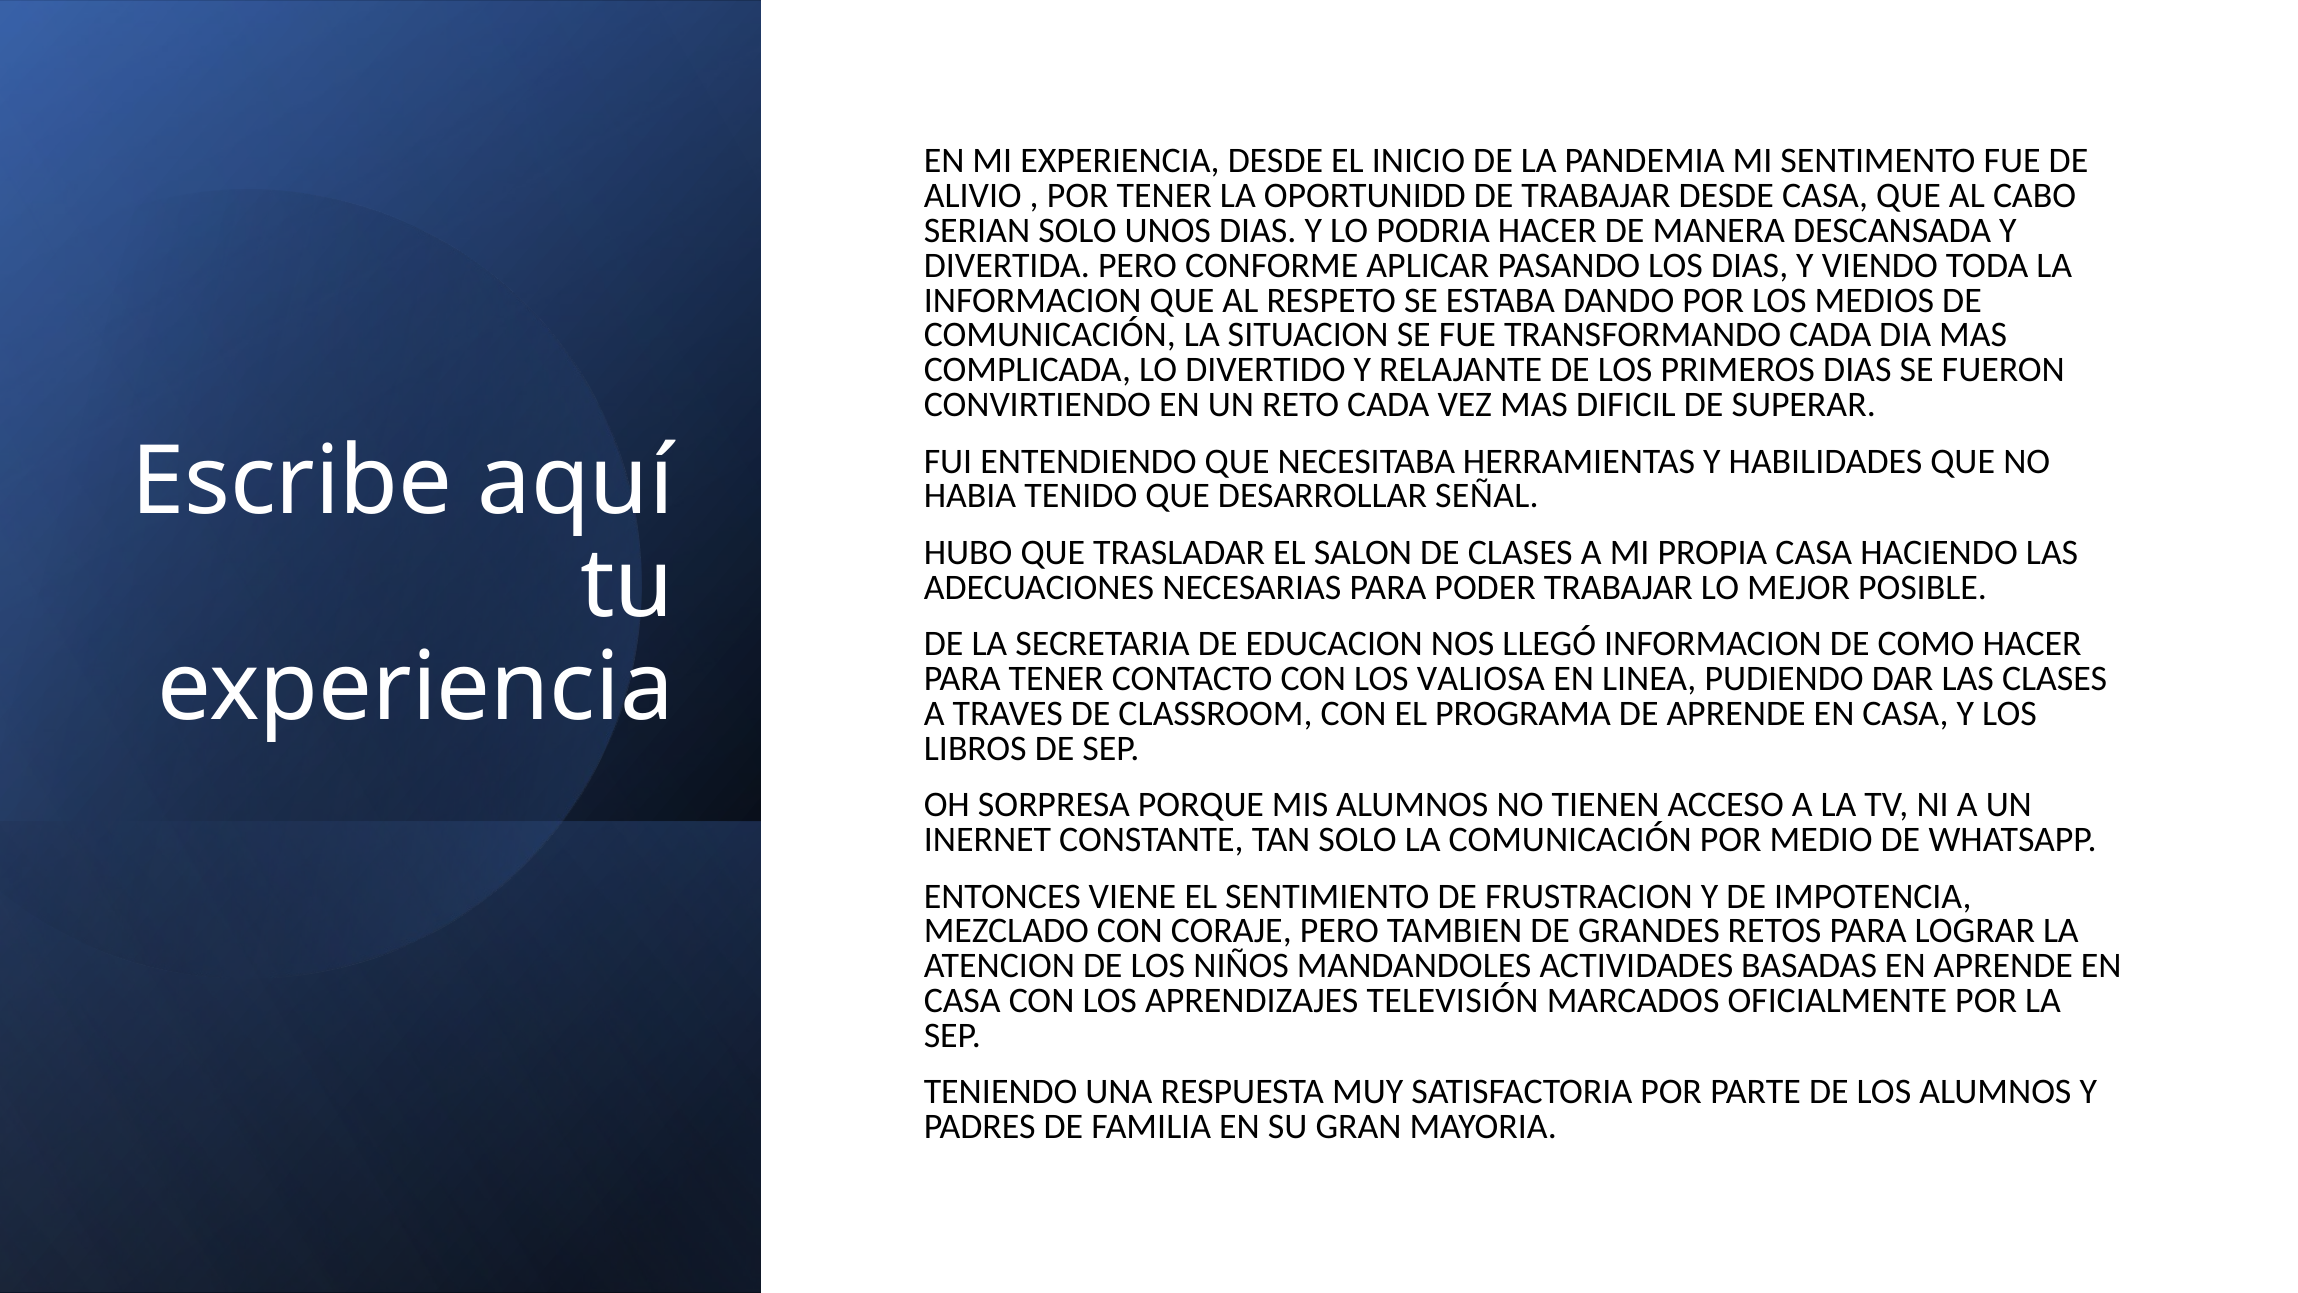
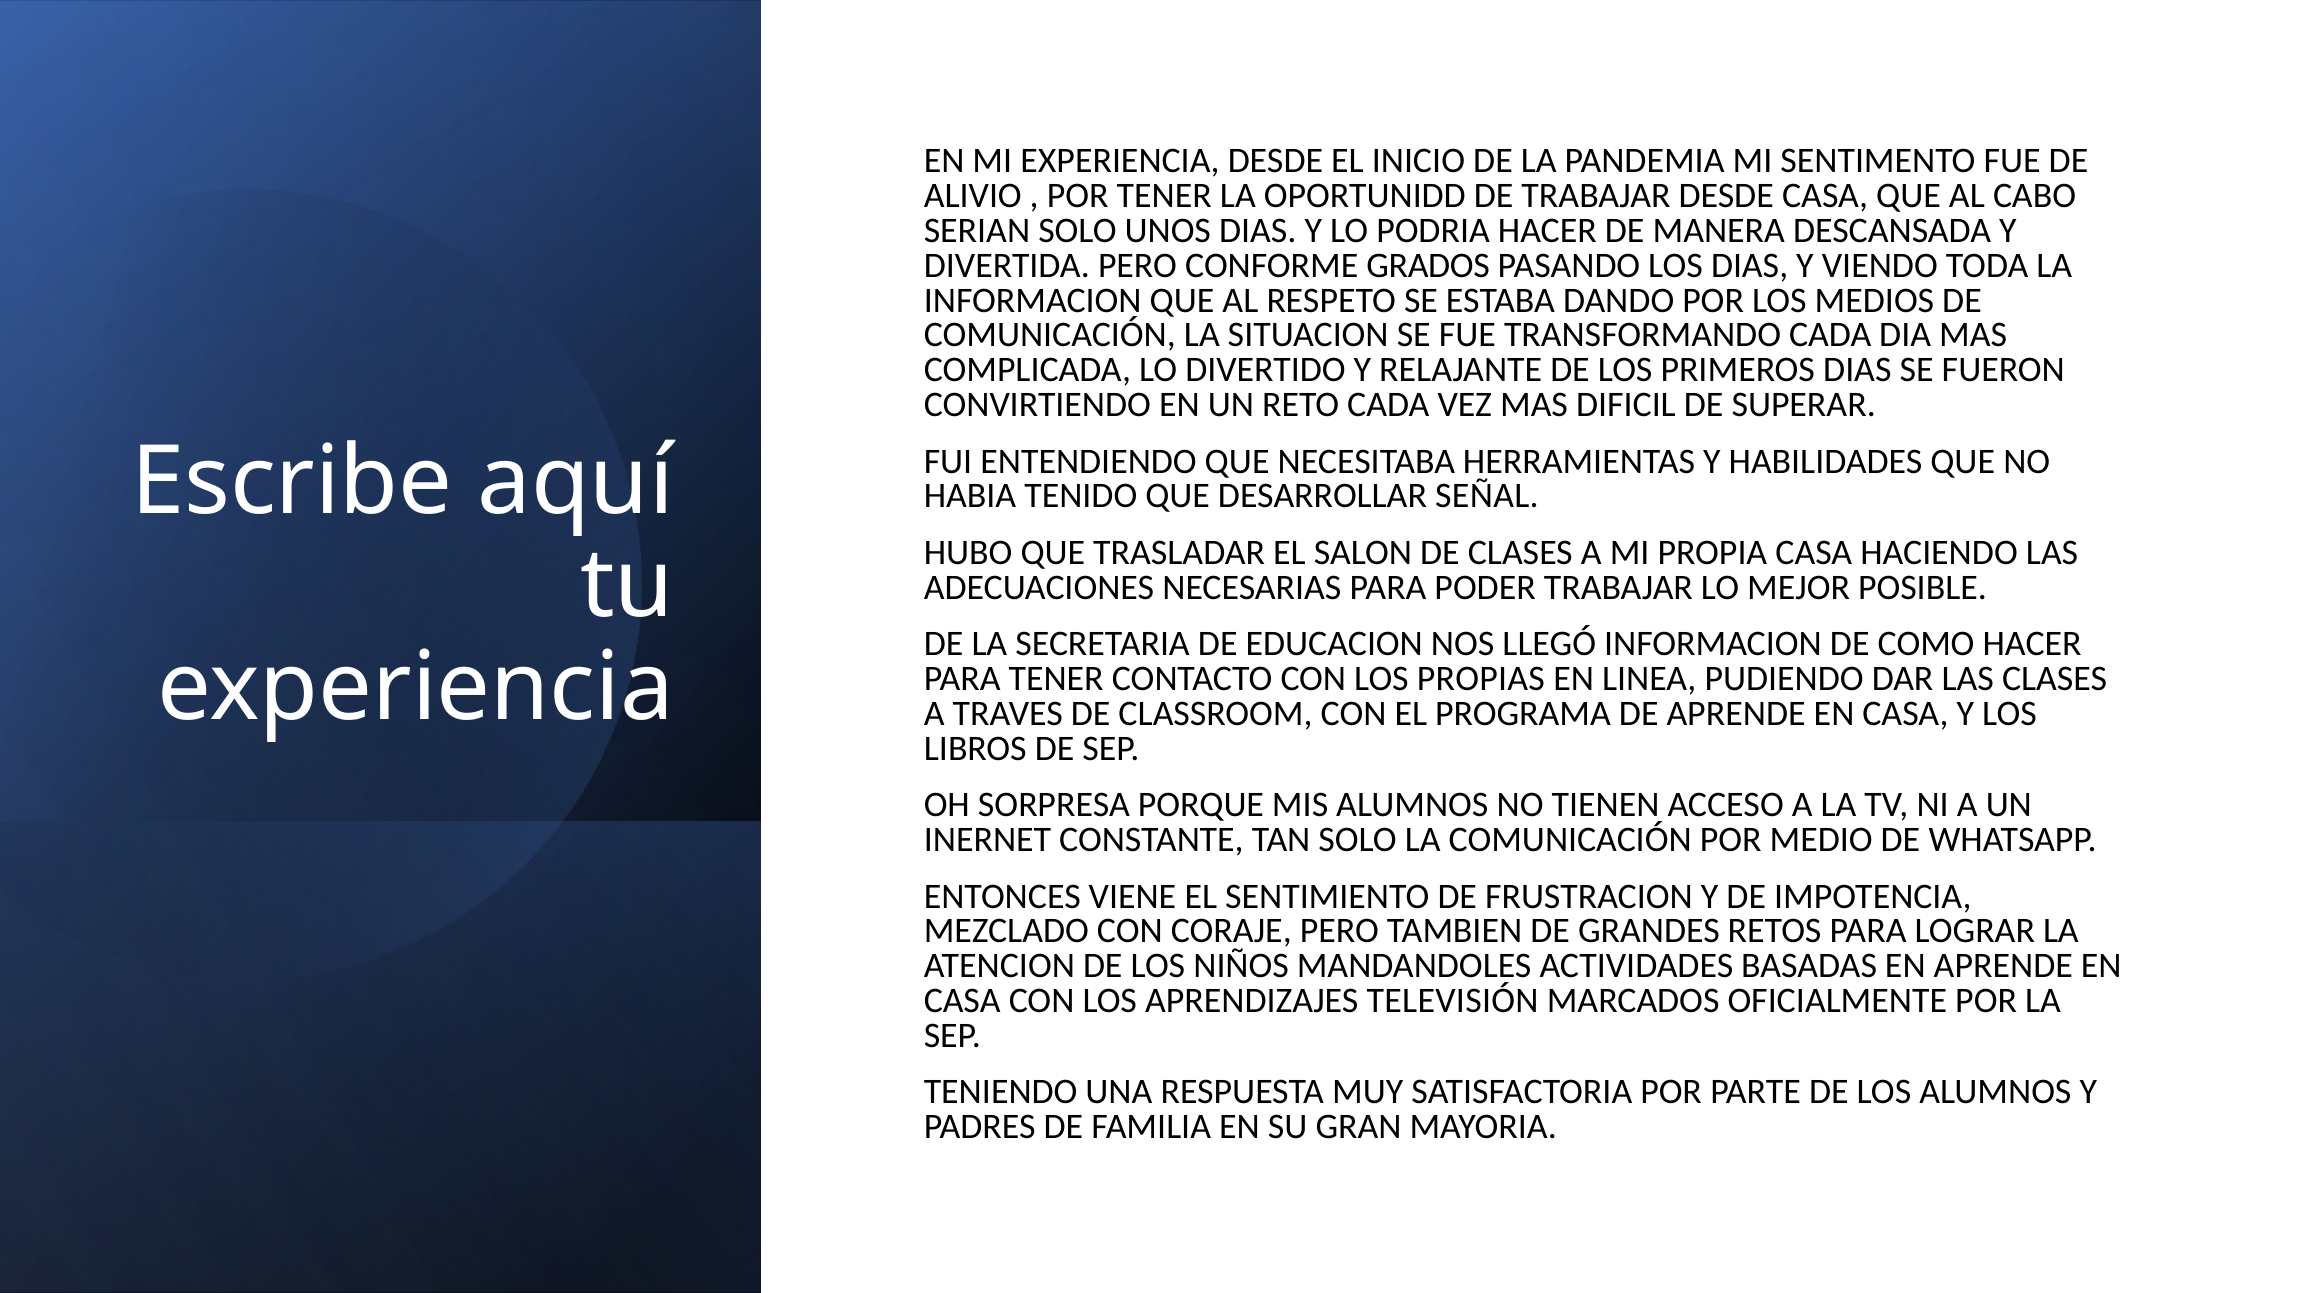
APLICAR: APLICAR -> GRADOS (1428, 265)
VALIOSA: VALIOSA -> PROPIAS (1481, 678)
